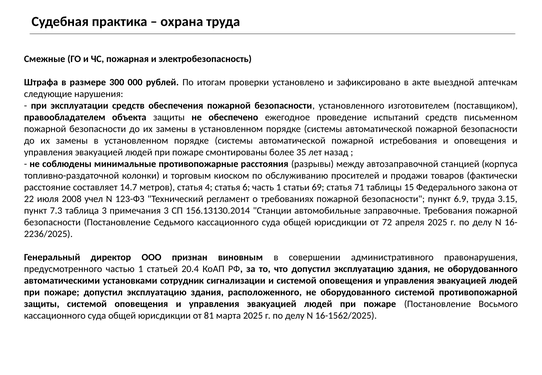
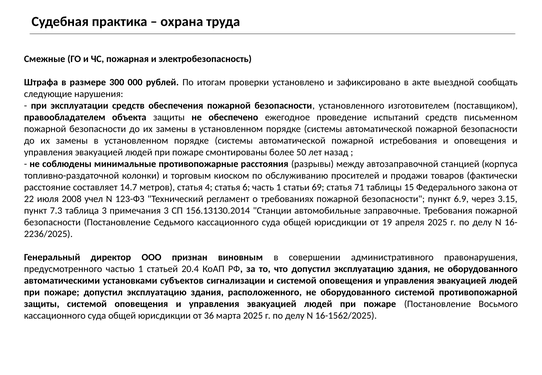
аптечкам: аптечкам -> сообщать (498, 82)
35: 35 -> 50 (301, 152)
6.9 труда: труда -> через (483, 199)
72: 72 -> 19 (387, 222)
сотрудник: сотрудник -> субъектов (182, 281)
81: 81 -> 36 (209, 316)
